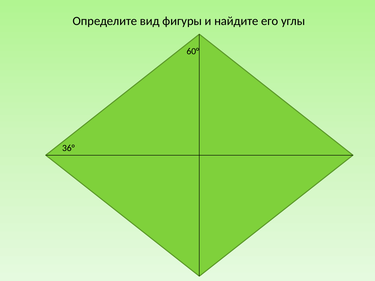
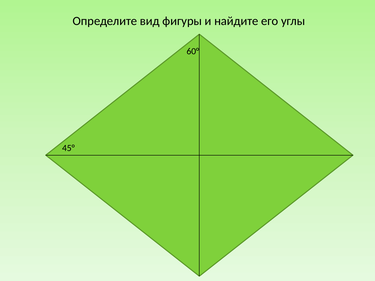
36°: 36° -> 45° (68, 148)
